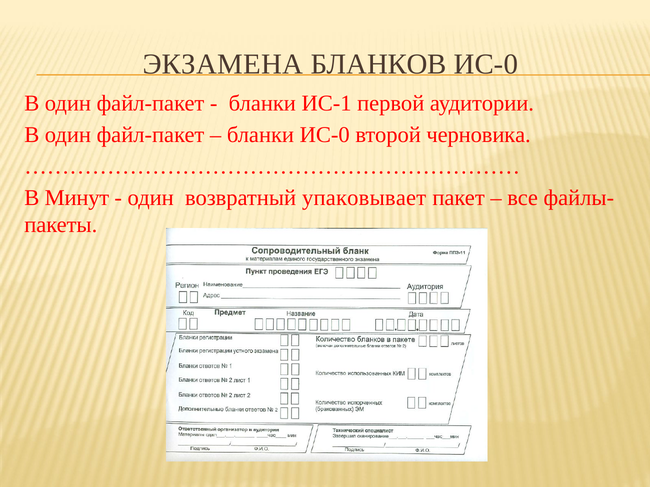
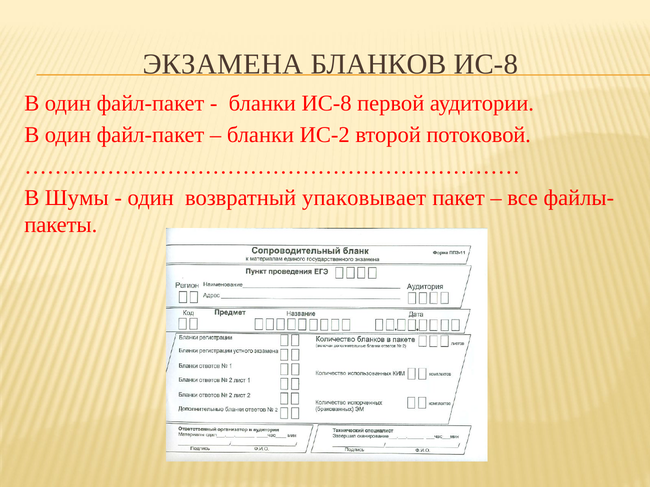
БЛАНКОВ ИС-0: ИС-0 -> ИС-8 (486, 64)
бланки ИС-1: ИС-1 -> ИС-8 (327, 103)
бланки ИС-0: ИС-0 -> ИС-2 (325, 135)
черновика: черновика -> потоковой (479, 135)
Минут: Минут -> Шумы (77, 198)
